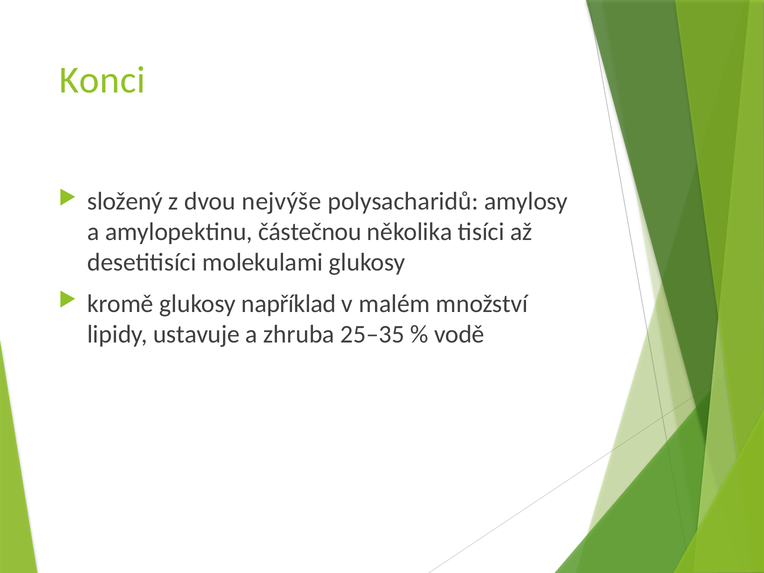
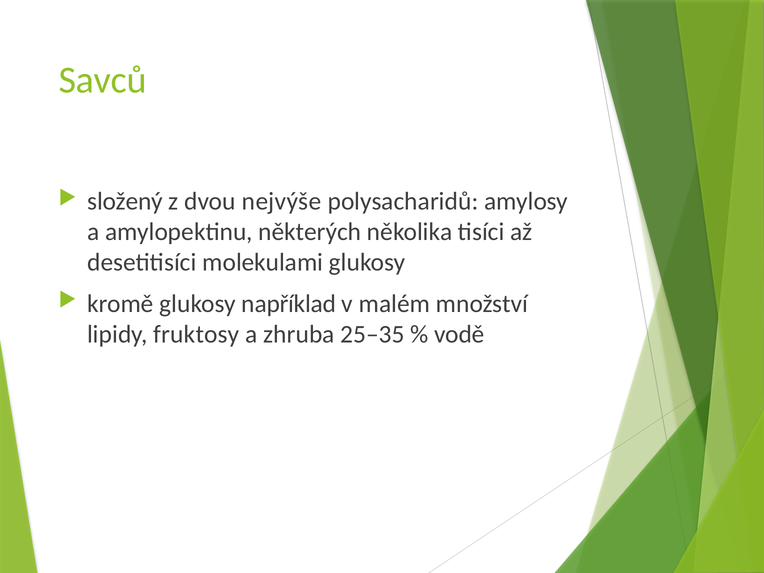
Konci: Konci -> Savců (103, 80)
částečnou: částečnou -> některých (310, 232)
ustavuje: ustavuje -> fruktosy (196, 334)
